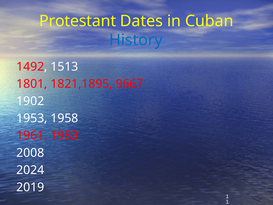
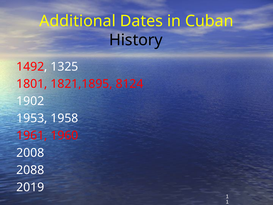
Protestant: Protestant -> Additional (78, 21)
History colour: blue -> black (136, 40)
1513: 1513 -> 1325 (64, 67)
9667: 9667 -> 8124 (130, 84)
1983: 1983 -> 1960 (64, 135)
2024: 2024 -> 2088 (30, 170)
